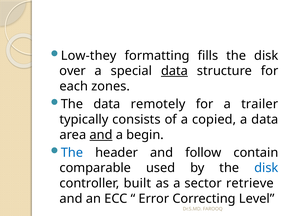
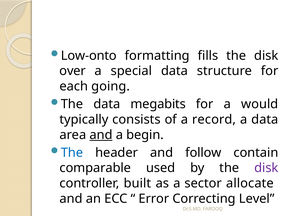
Low-they: Low-they -> Low-onto (89, 56)
data underline: present -> none (174, 71)
zones: zones -> going (111, 86)
remotely: remotely -> megabits (158, 104)
trailer: trailer -> would (260, 104)
copied: copied -> record (214, 119)
disk colour: blue -> purple (266, 168)
retrieve: retrieve -> allocate (250, 183)
